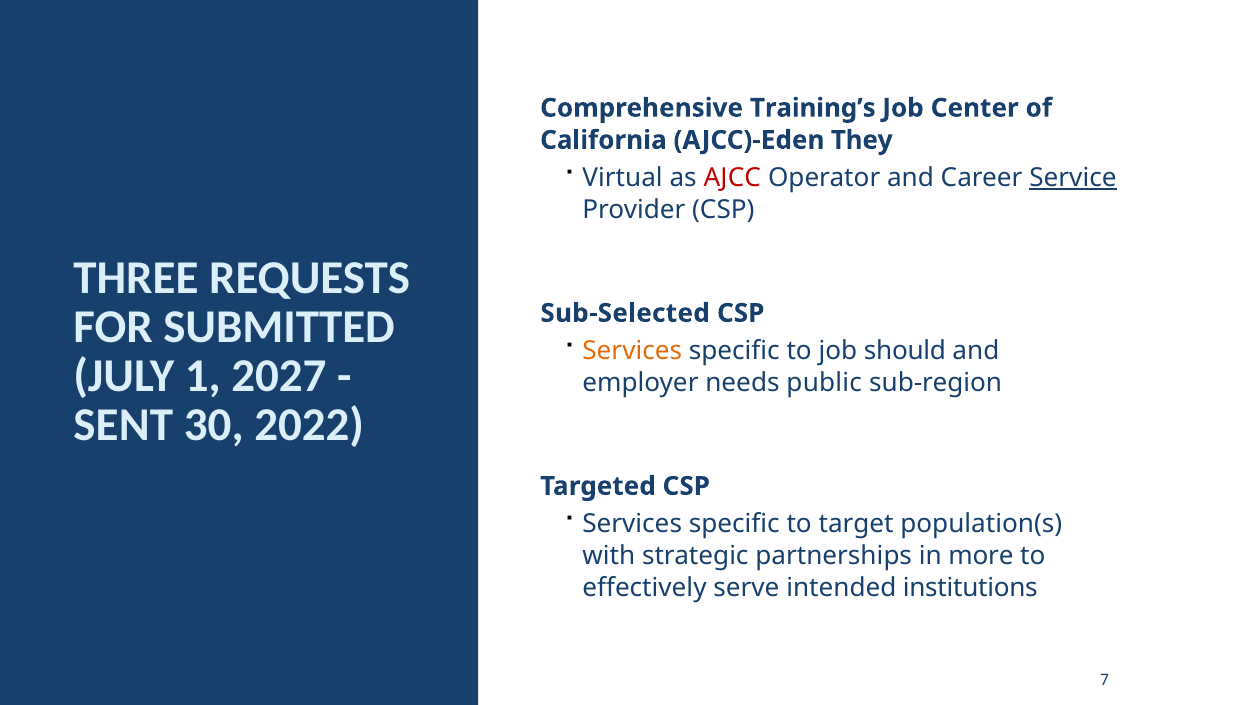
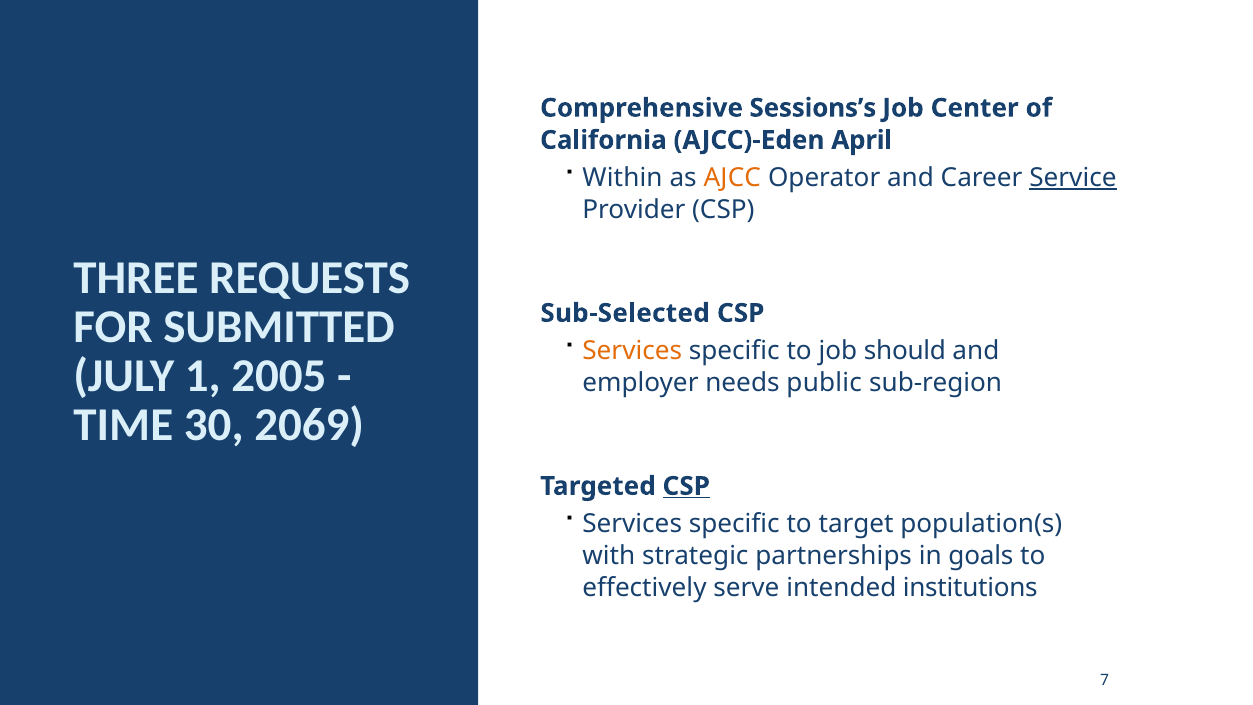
Training’s: Training’s -> Sessions’s (813, 108)
They: They -> April (862, 140)
Virtual: Virtual -> Within (622, 178)
AJCC colour: red -> orange (732, 178)
2027: 2027 -> 2005 (279, 376)
SENT: SENT -> TIME (123, 425)
2022: 2022 -> 2069 (309, 425)
CSP underline: none -> present (686, 486)
more: more -> goals (981, 556)
